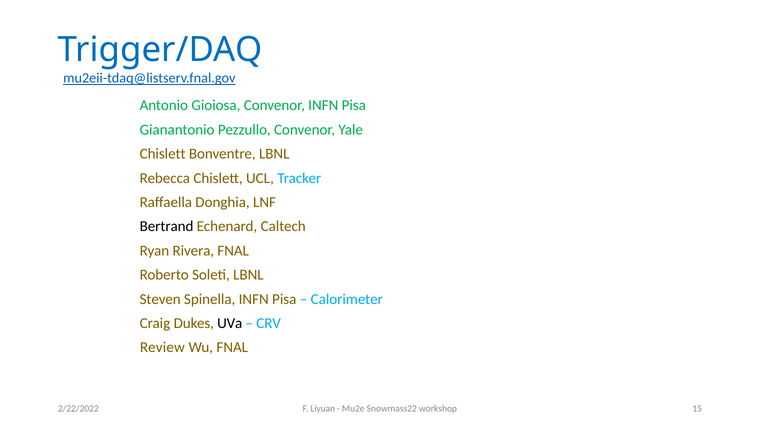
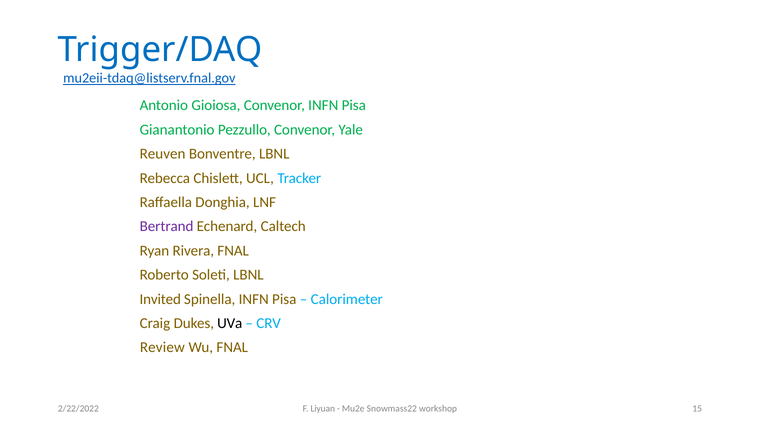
Chislett: Chislett -> Reuven (163, 154)
Bertrand colour: black -> purple (167, 226)
Steven: Steven -> Invited (160, 299)
